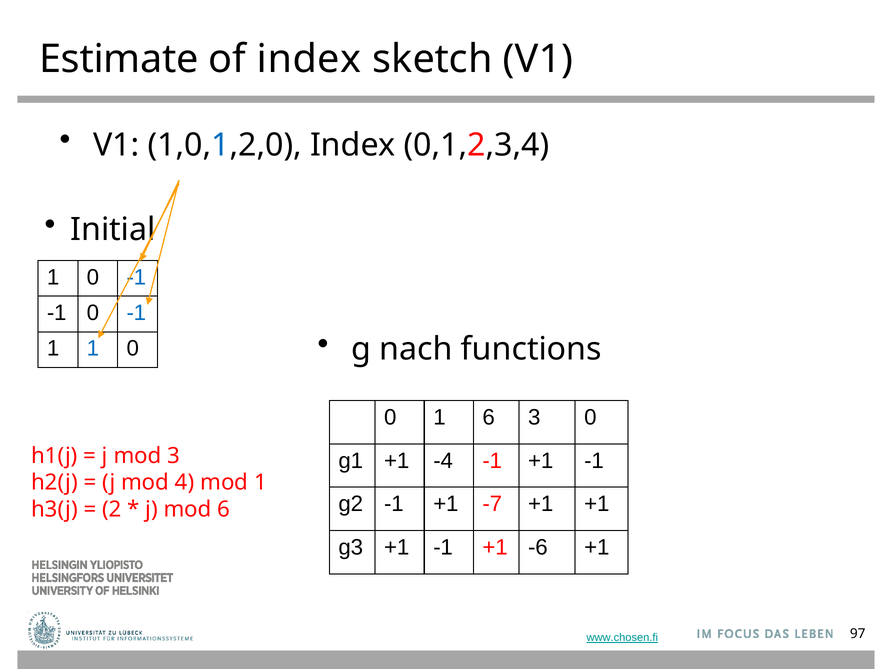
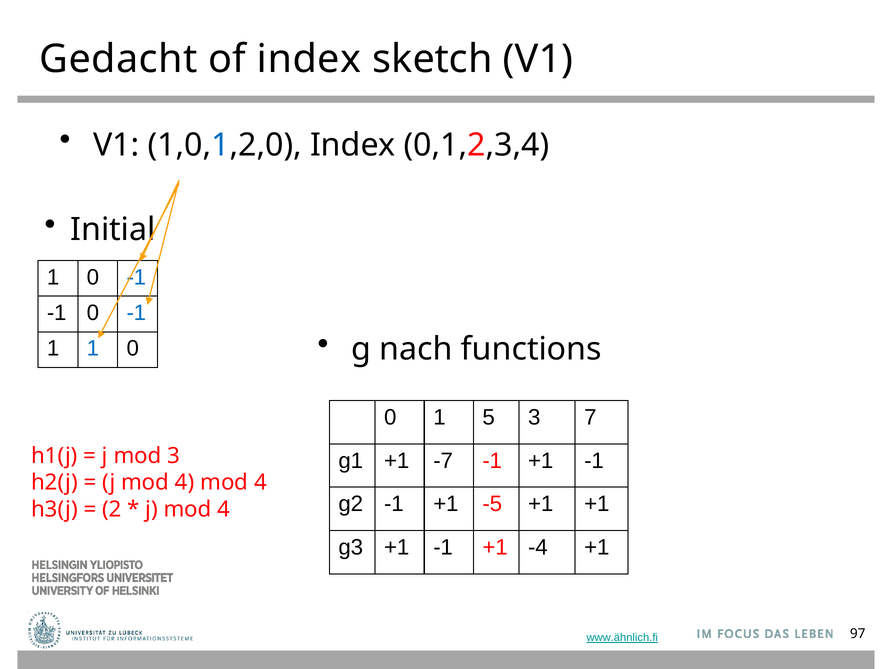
Estimate: Estimate -> Gedacht (118, 59)
1 6: 6 -> 5 (489, 417)
3 0: 0 -> 7 (590, 417)
-4: -4 -> -7 (443, 461)
4 mod 1: 1 -> 4 (260, 483)
-7: -7 -> -5 (492, 504)
6: 6 -> 4 (224, 509)
-6: -6 -> -4 (538, 547)
www.chosen.fi: www.chosen.fi -> www.ähnlich.fi (622, 638)
